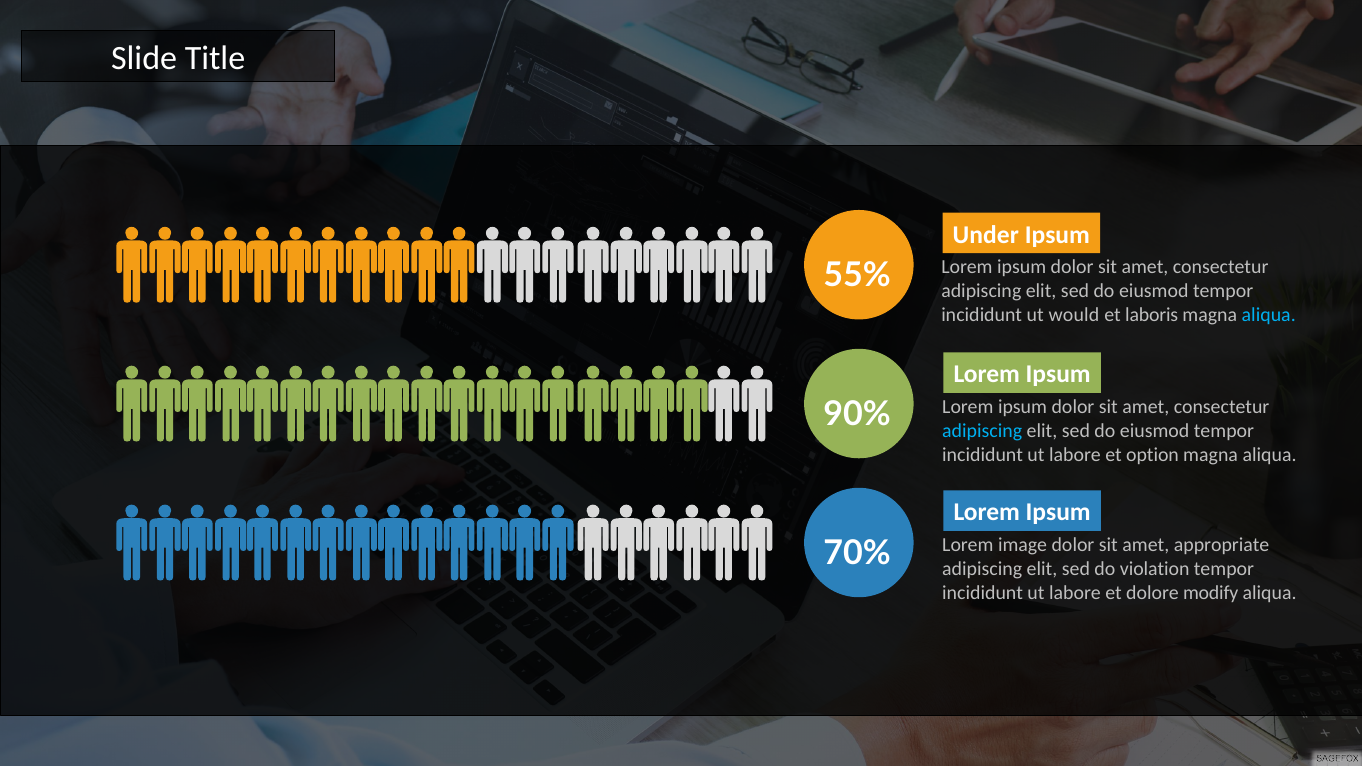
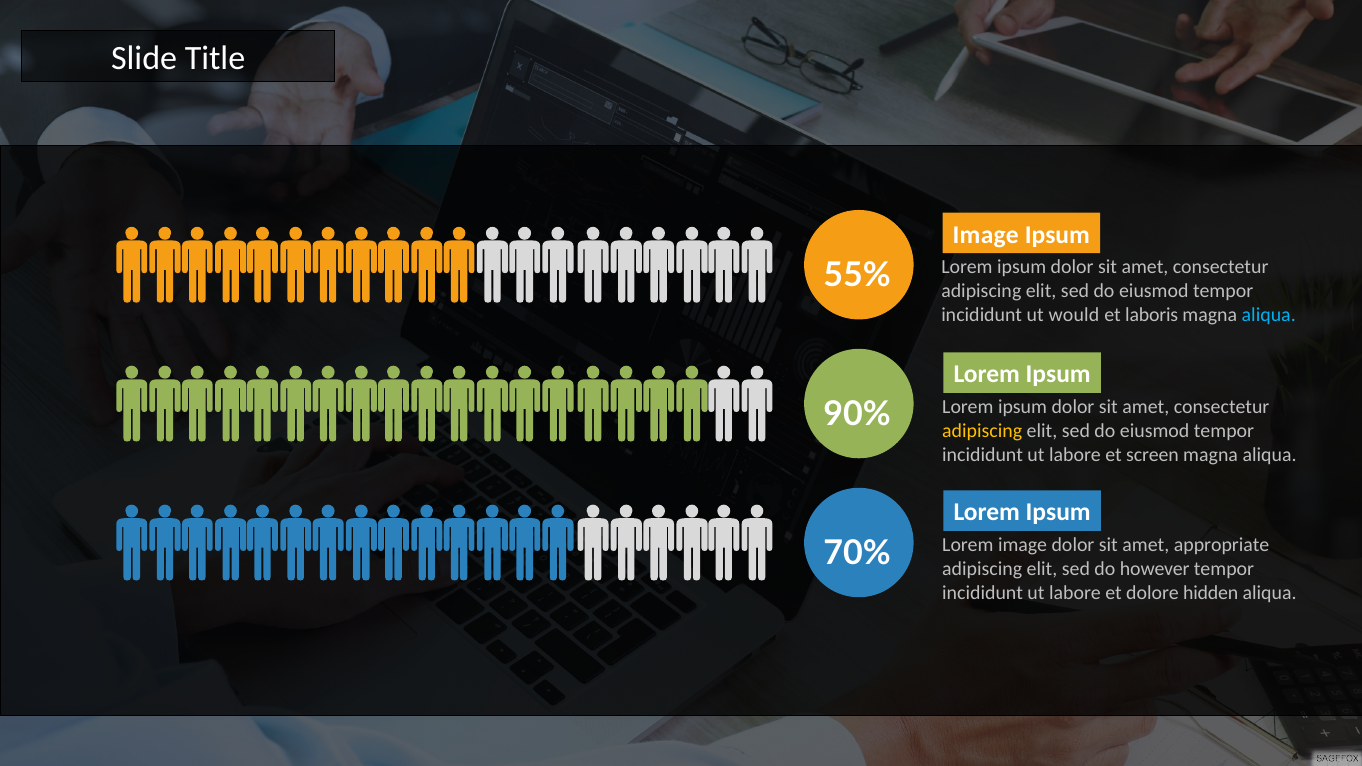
Under: Under -> Image (986, 235)
adipiscing colour: light blue -> yellow (982, 431)
option: option -> screen (1153, 455)
violation: violation -> however (1155, 569)
modify: modify -> hidden (1211, 593)
